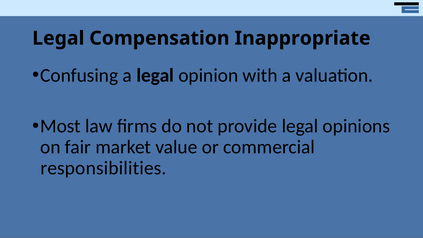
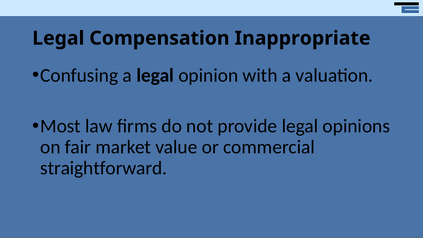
responsibilities: responsibilities -> straightforward (104, 168)
